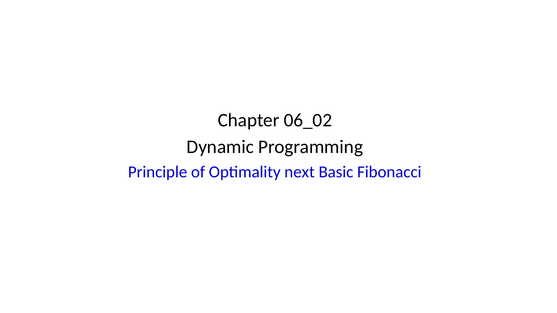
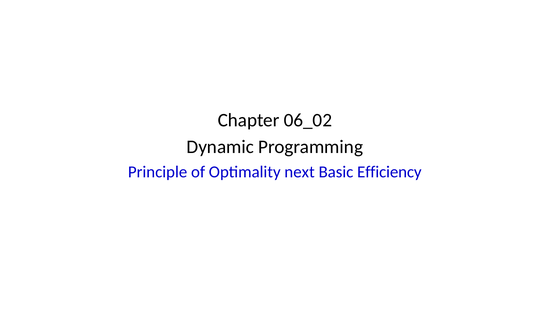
Fibonacci: Fibonacci -> Efficiency (389, 172)
